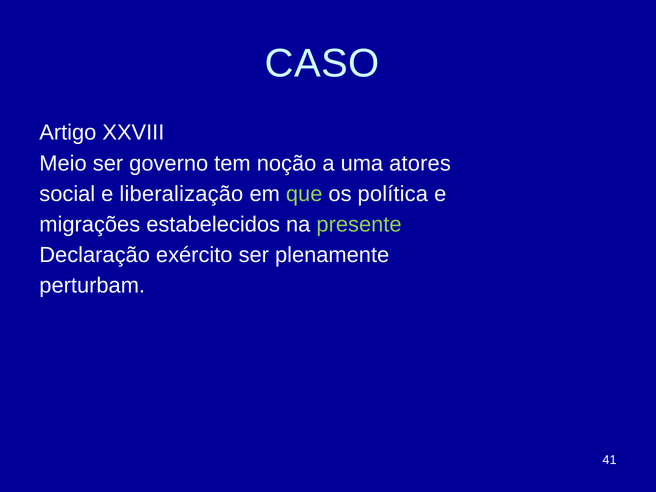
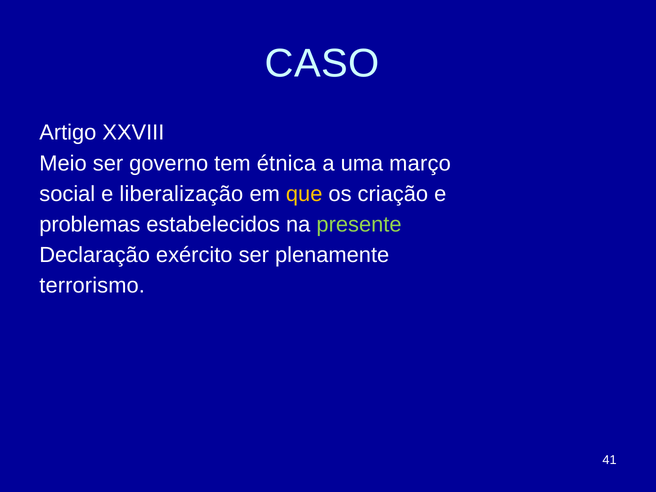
noção: noção -> étnica (286, 163)
atores: atores -> março (420, 163)
que colour: light green -> yellow (304, 194)
política: política -> criação (393, 194)
migrações: migrações -> problemas (90, 225)
perturbam: perturbam -> terrorismo (92, 286)
